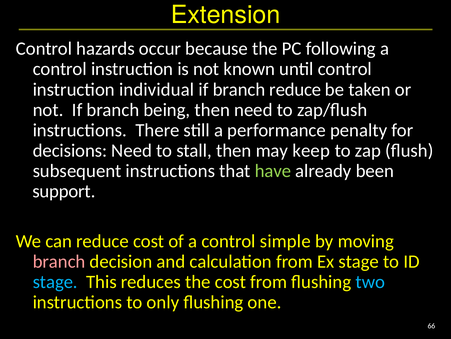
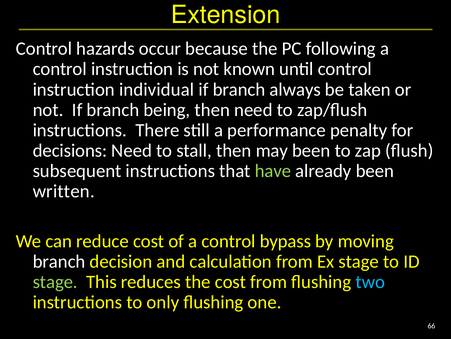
branch reduce: reduce -> always (295, 89)
may keep: keep -> been (311, 150)
support: support -> written (64, 191)
simple: simple -> bypass (285, 241)
branch colour: pink -> white (59, 261)
stage colour: light blue -> light green (55, 281)
